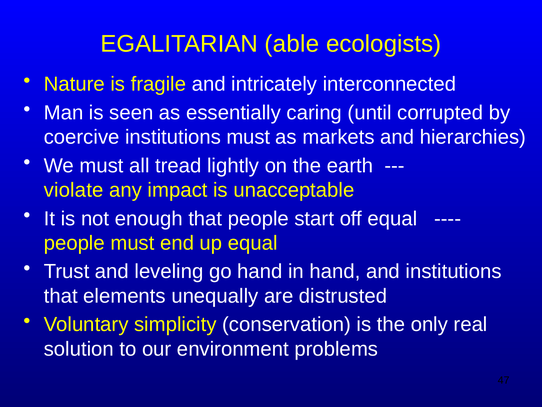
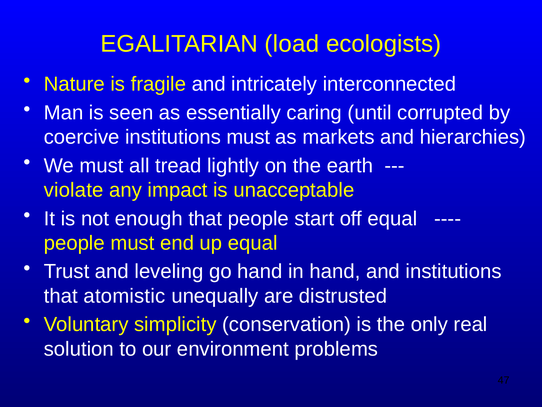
able: able -> load (292, 44)
elements: elements -> atomistic (124, 296)
